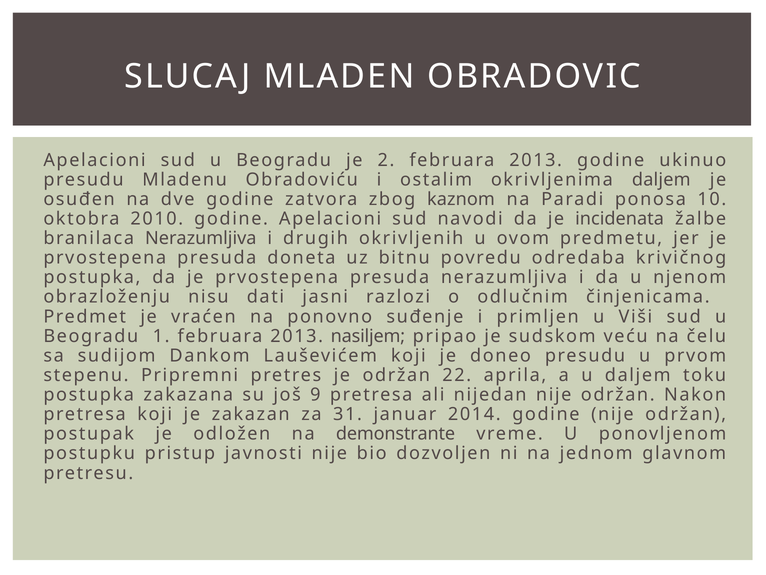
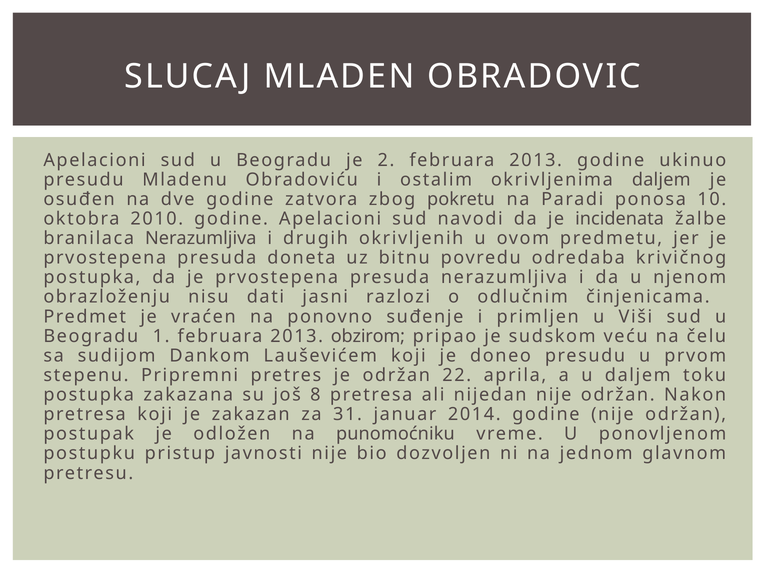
kaznom: kaznom -> pokretu (461, 199)
nasiljem: nasiljem -> obzirom (368, 336)
9: 9 -> 8 (315, 394)
demonstrante: demonstrante -> punomoćniku (395, 434)
